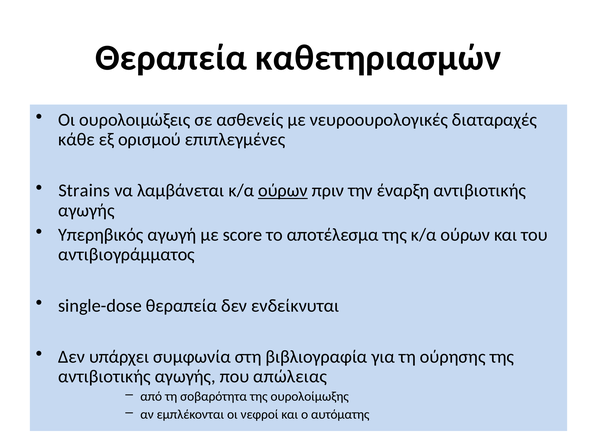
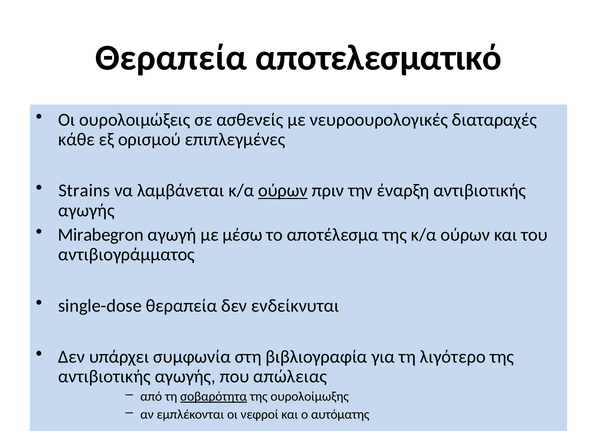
καθετηριασμών: καθετηριασμών -> αποτελεσματικό (379, 58)
Υπερηβικός: Υπερηβικός -> Mirabegron (101, 235)
score: score -> μέσω (242, 235)
ούρησης: ούρησης -> λιγότερο (453, 357)
σοβαρότητα underline: none -> present (214, 396)
